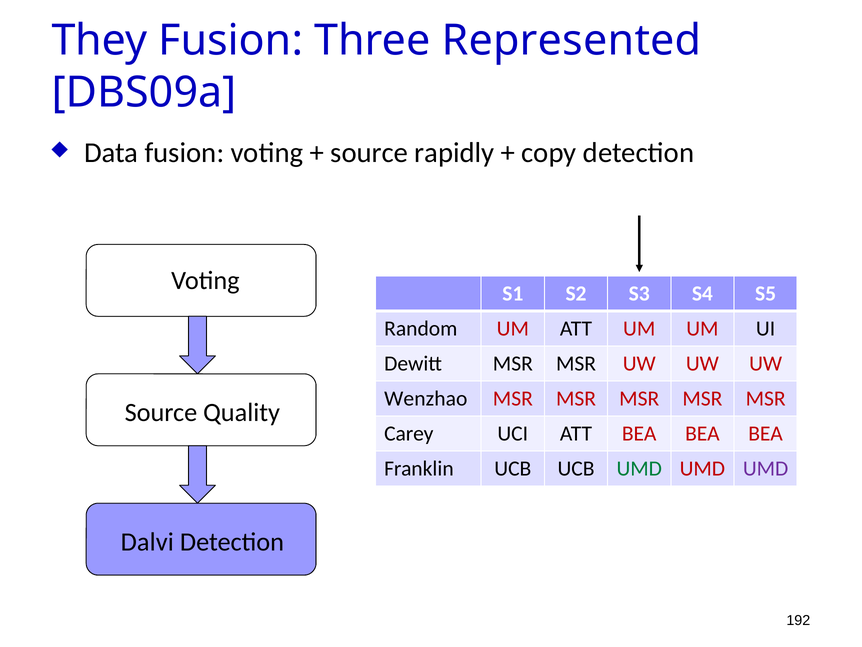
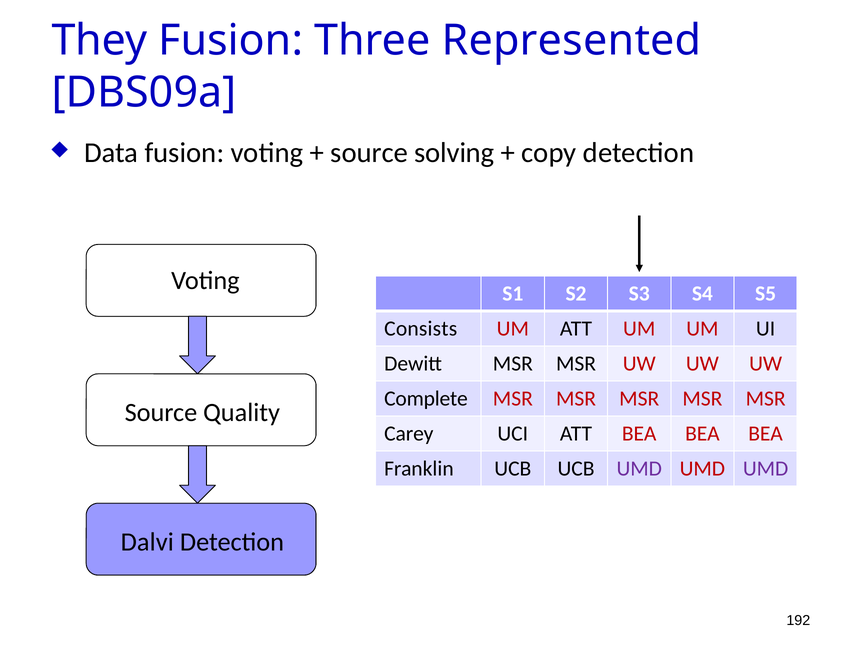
rapidly: rapidly -> solving (454, 153)
Random: Random -> Consists (421, 329)
Wenzhao: Wenzhao -> Complete (426, 398)
UMD colour: green -> purple (639, 468)
